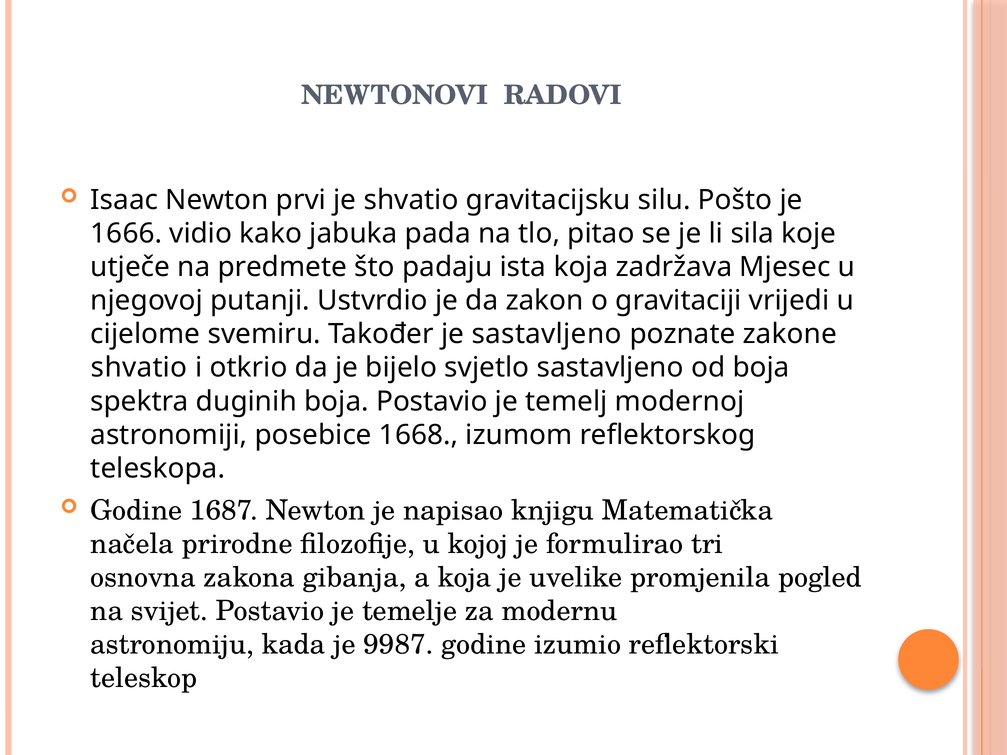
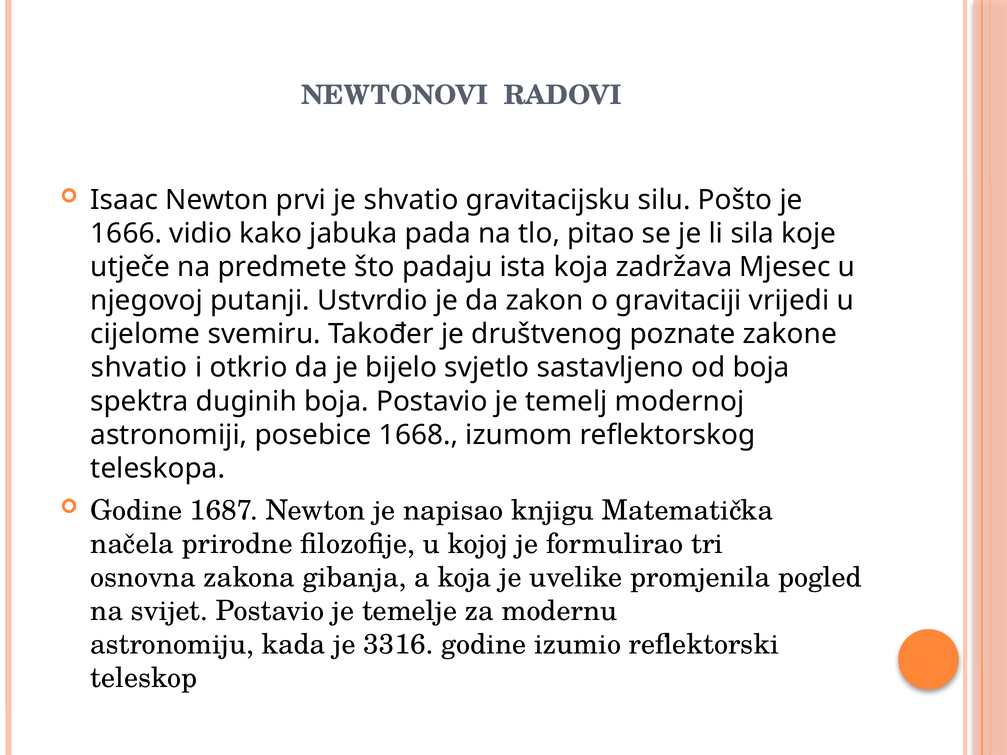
je sastavljeno: sastavljeno -> društvenog (547, 334)
9987: 9987 -> 3316 (398, 645)
